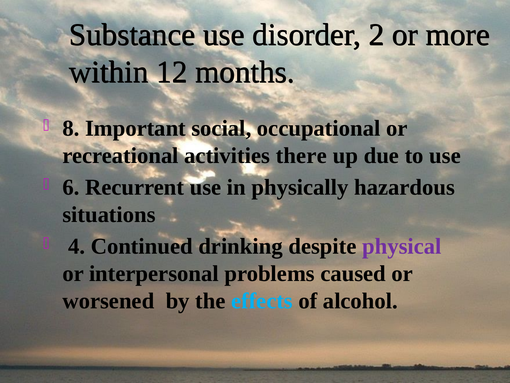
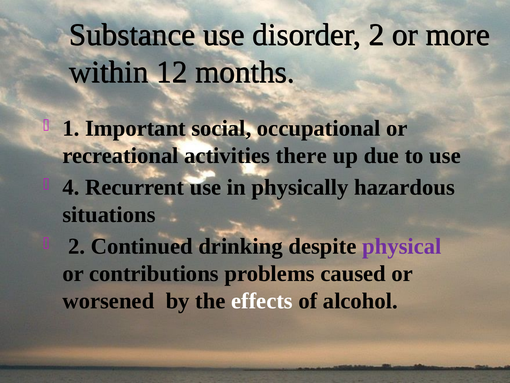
8: 8 -> 1 (71, 128)
6: 6 -> 4 (71, 187)
4: 4 -> 2 (77, 246)
interpersonal: interpersonal -> contributions (154, 273)
effects colour: light blue -> white (262, 300)
